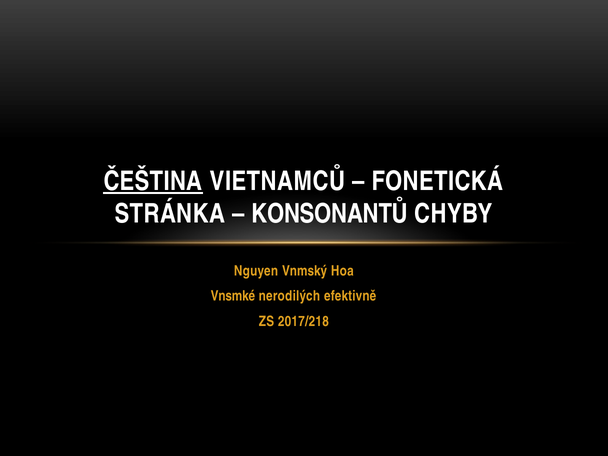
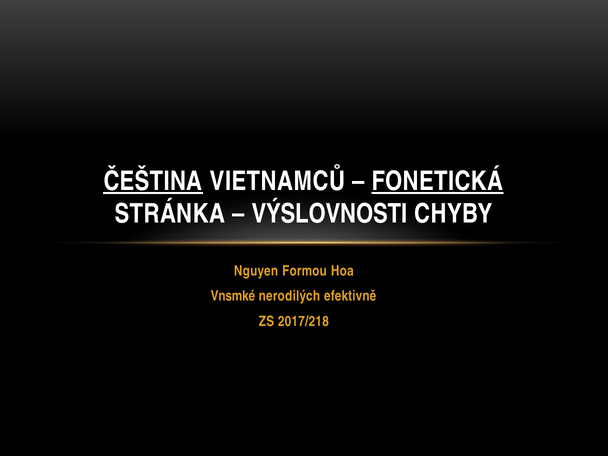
FONETICKÁ underline: none -> present (437, 181)
KONSONANTŮ: KONSONANTŮ -> VÝSLOVNOSTI (330, 214)
Vnmský: Vnmský -> Formou (305, 271)
